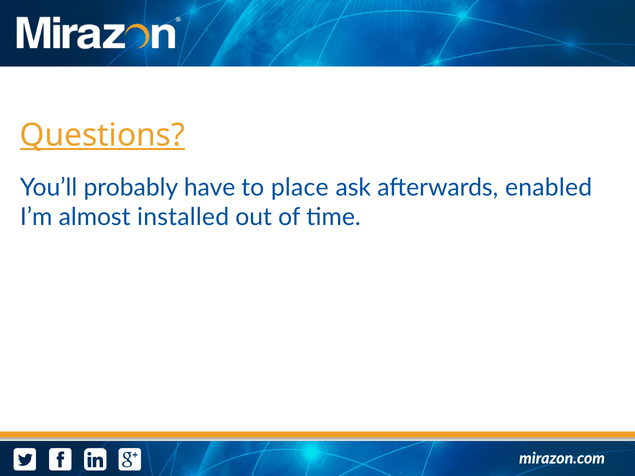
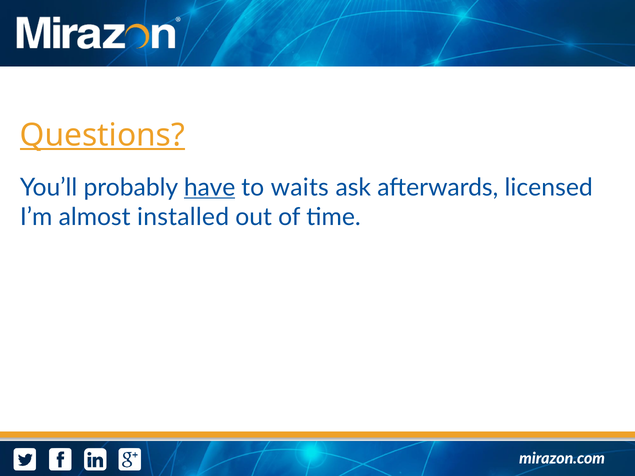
have underline: none -> present (210, 187)
place: place -> waits (300, 187)
enabled: enabled -> licensed (549, 187)
